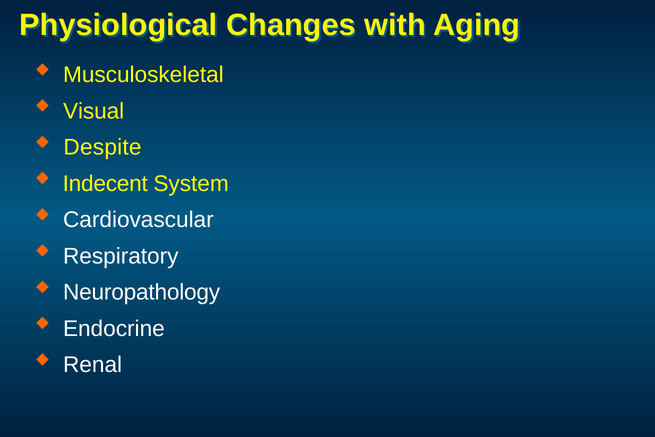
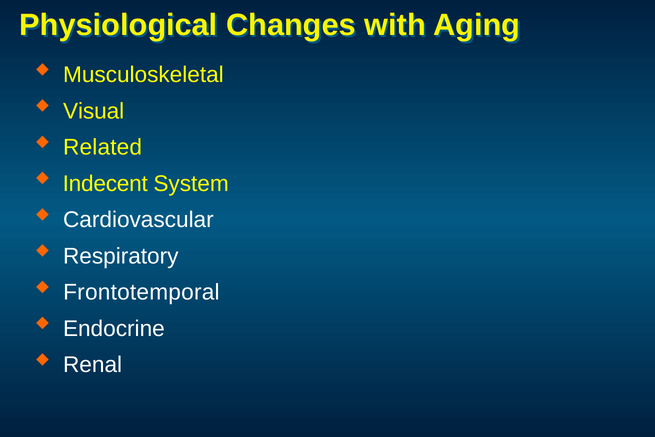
Despite: Despite -> Related (103, 147)
Neuropathology: Neuropathology -> Frontotemporal (141, 292)
